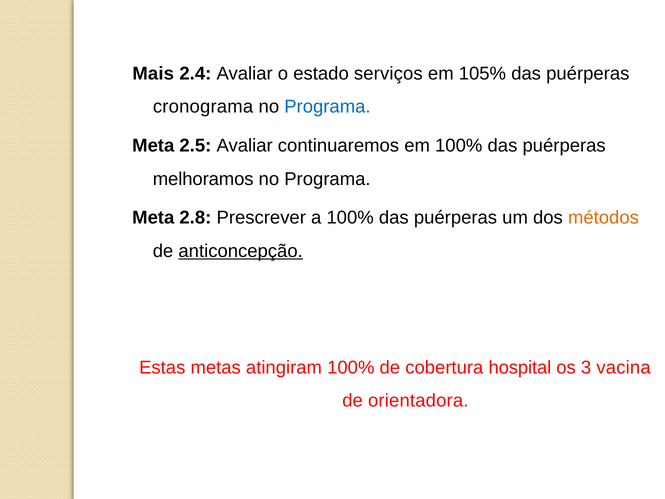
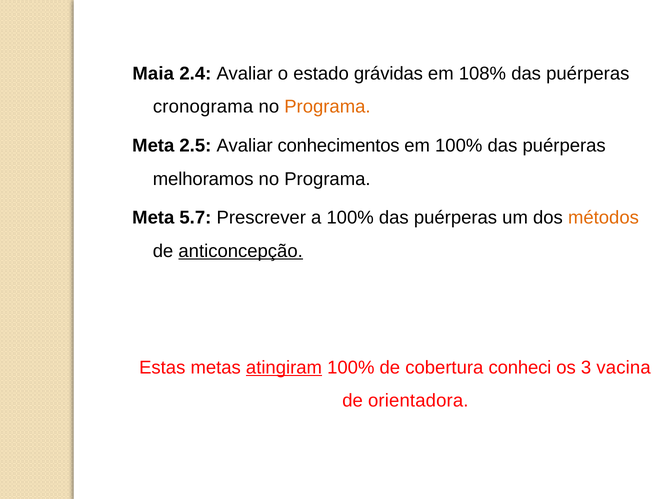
Mais: Mais -> Maia (153, 74)
serviços: serviços -> grávidas (388, 74)
105%: 105% -> 108% (482, 74)
Programa colour: blue -> orange (327, 107)
continuaremos: continuaremos -> conhecimentos (339, 146)
2.8: 2.8 -> 5.7 (195, 218)
atingiram underline: none -> present (284, 367)
hospital: hospital -> conheci (520, 367)
